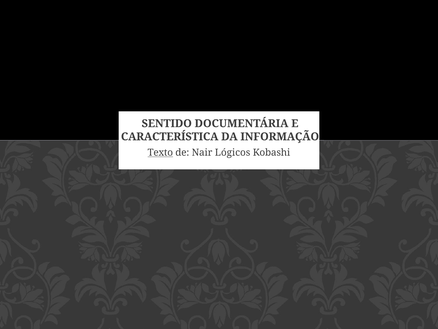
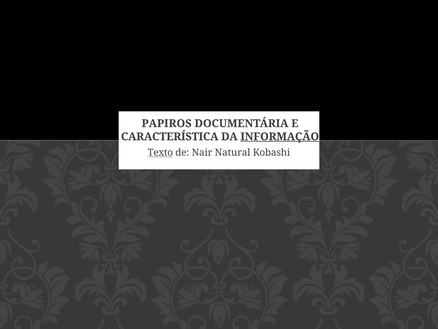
SENTIDO: SENTIDO -> PAPIROS (167, 123)
INFORMAÇÃO underline: none -> present (280, 136)
Lógicos: Lógicos -> Natural (233, 152)
